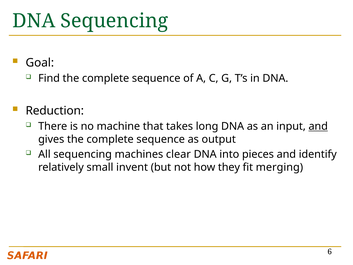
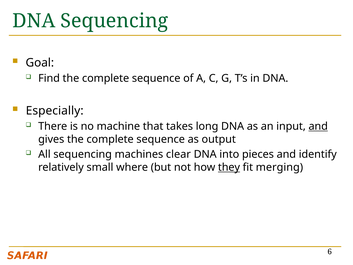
Reduction: Reduction -> Especially (55, 111)
invent: invent -> where (132, 167)
they underline: none -> present (229, 167)
